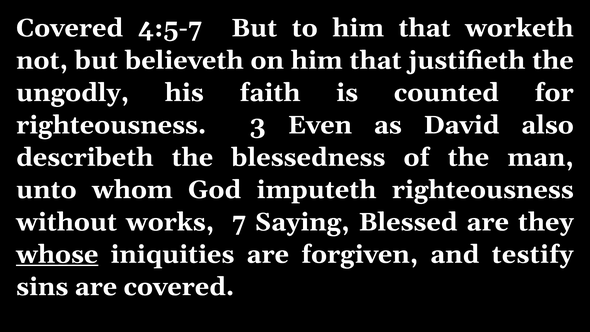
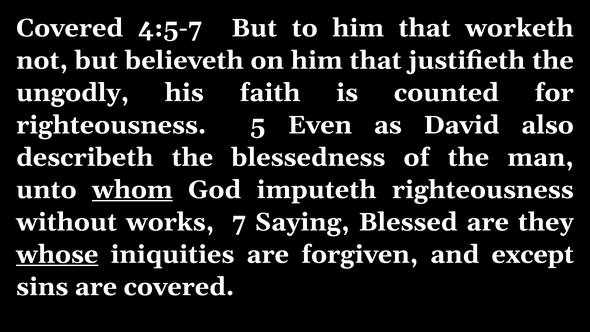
3: 3 -> 5 (258, 125)
whom underline: none -> present (132, 190)
testify: testify -> except (533, 254)
